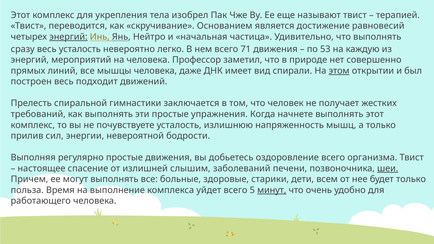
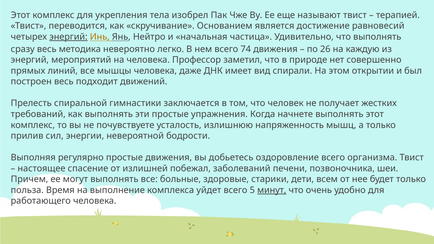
весь усталость: усталость -> методика (80, 49)
71: 71 -> 74 (246, 49)
53: 53 -> 26 (325, 49)
этом underline: present -> none (339, 71)
слышим: слышим -> побежал (190, 169)
шеи underline: present -> none (388, 169)
